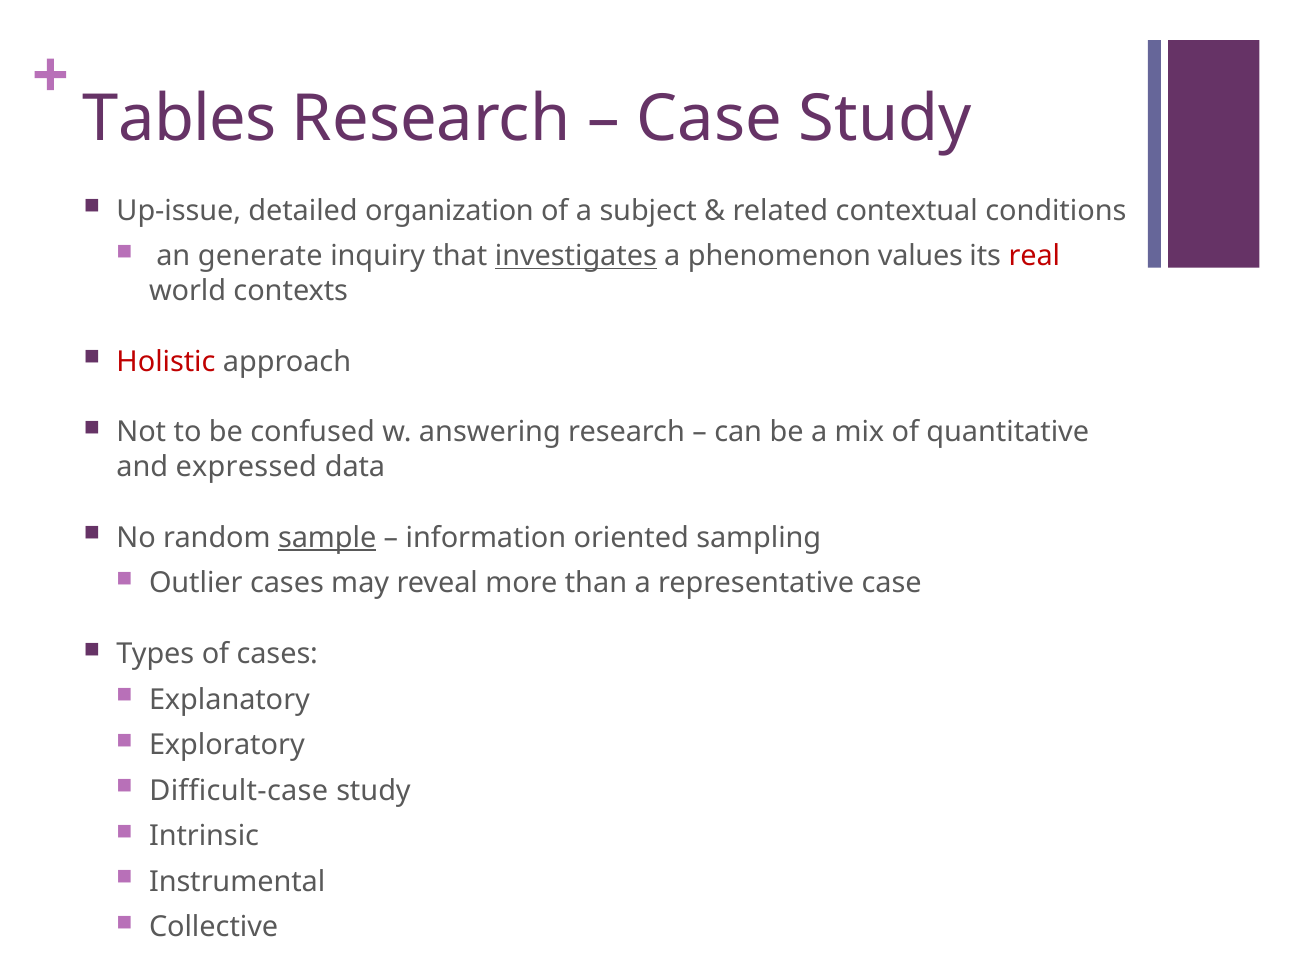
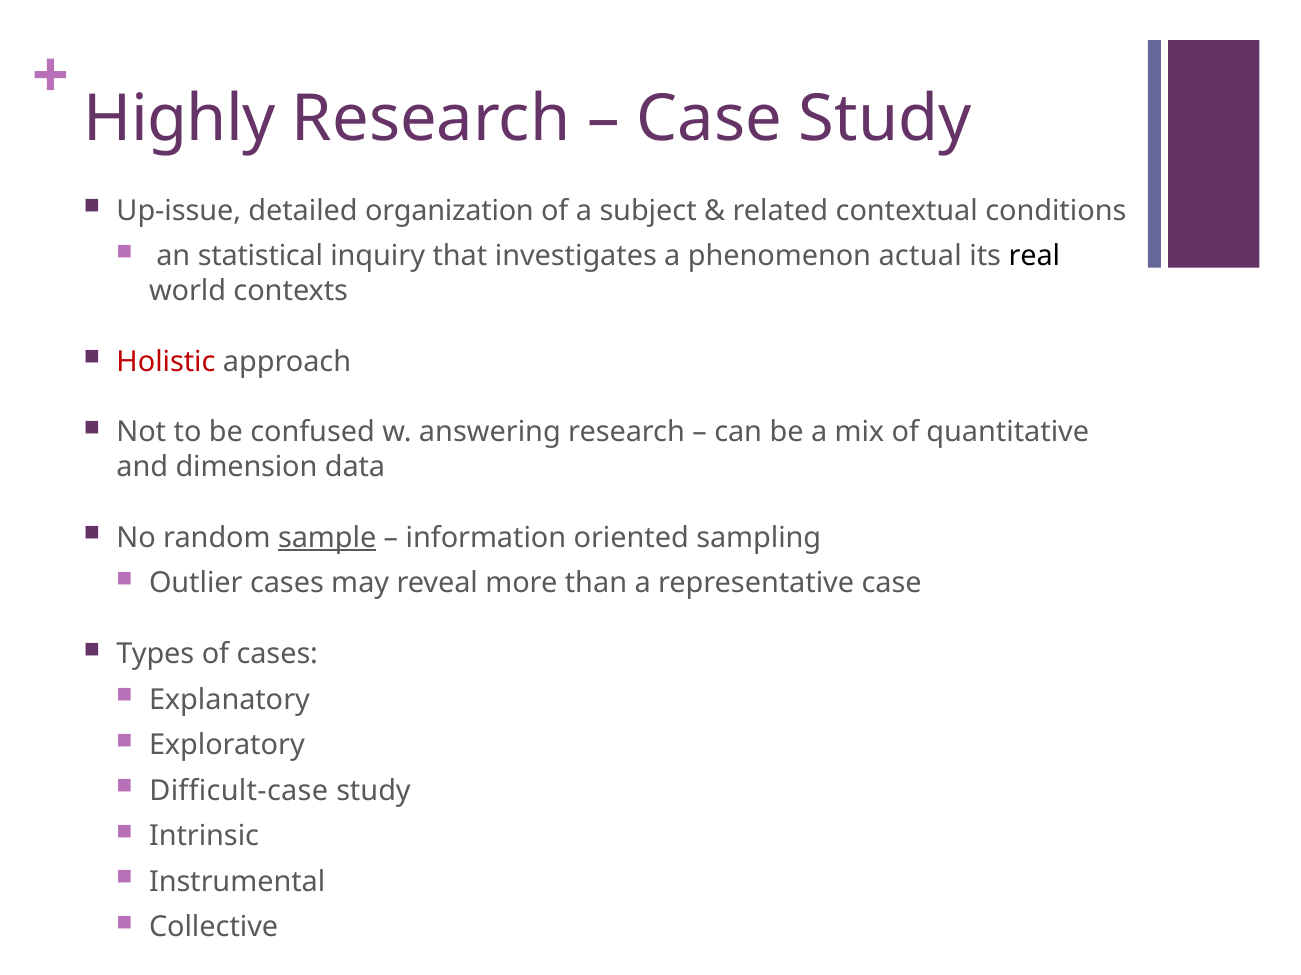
Tables: Tables -> Highly (180, 119)
generate: generate -> statistical (260, 256)
investigates underline: present -> none (576, 256)
values: values -> actual (920, 256)
real colour: red -> black (1034, 256)
expressed: expressed -> dimension (247, 467)
